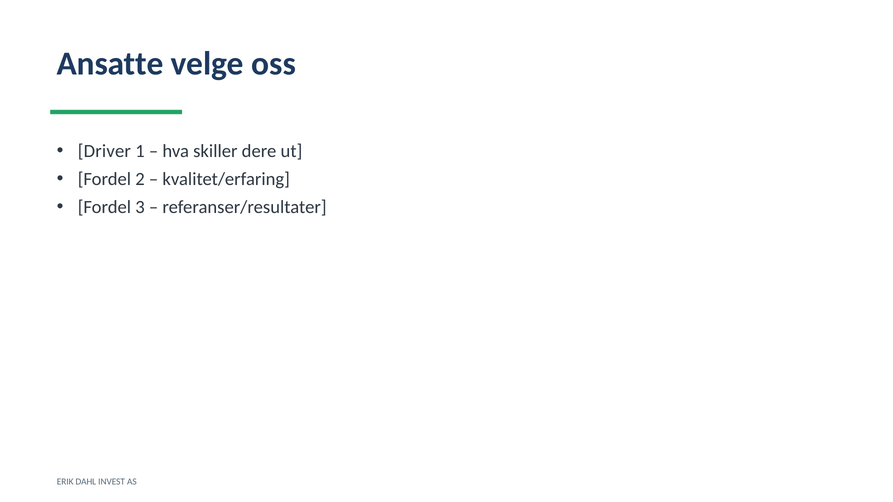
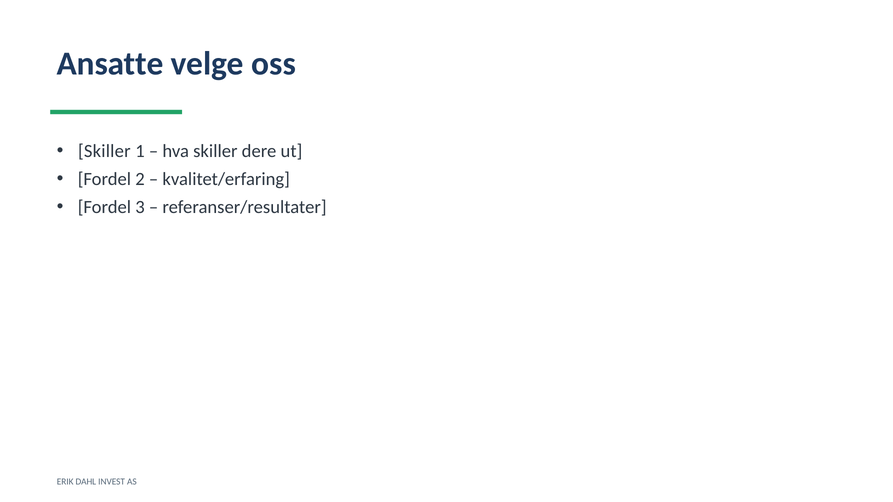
Driver: Driver -> Skiller (104, 151)
